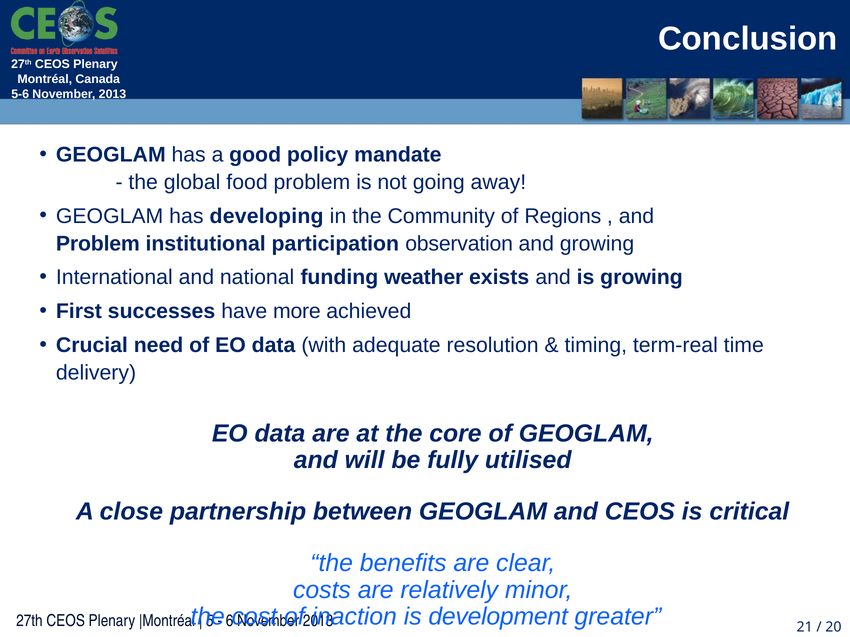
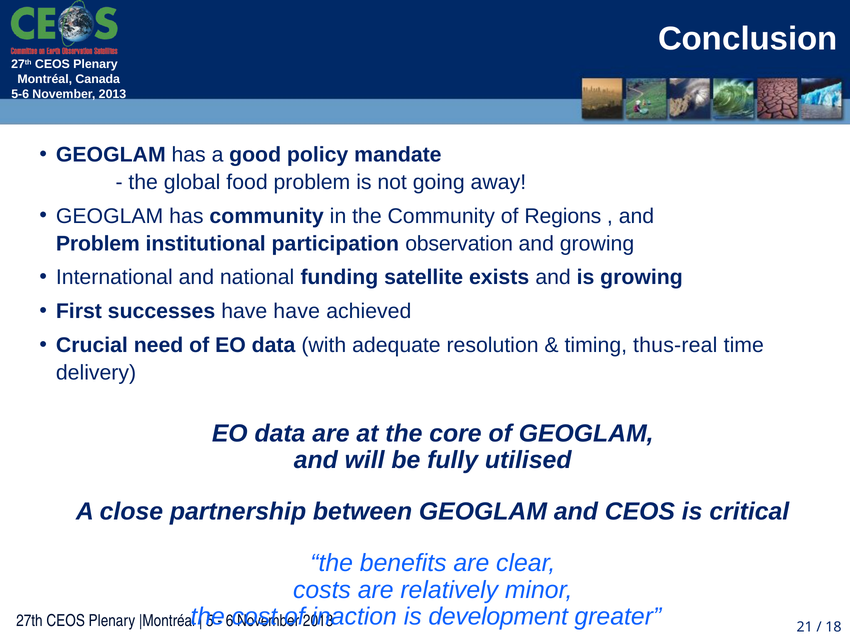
has developing: developing -> community (267, 216)
weather: weather -> satellite (424, 278)
have more: more -> have (297, 312)
term-real: term-real -> thus-real (675, 345)
20: 20 -> 18 (833, 627)
